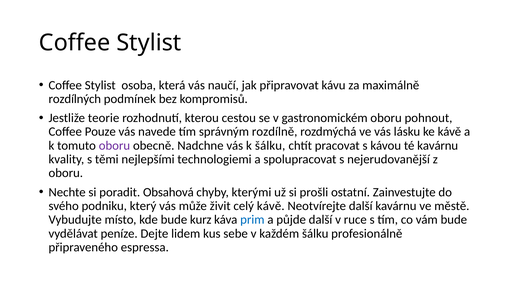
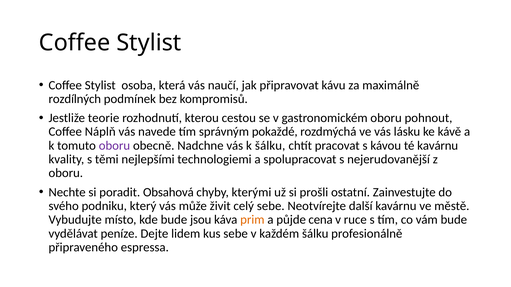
Pouze: Pouze -> Náplň (100, 132)
rozdílně: rozdílně -> pokaždé (275, 132)
celý kávě: kávě -> sebe (271, 206)
kurz: kurz -> jsou (201, 220)
prim colour: blue -> orange (252, 220)
půjde další: další -> cena (321, 220)
